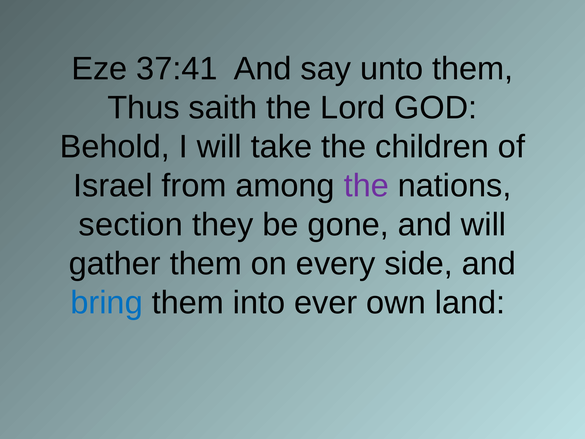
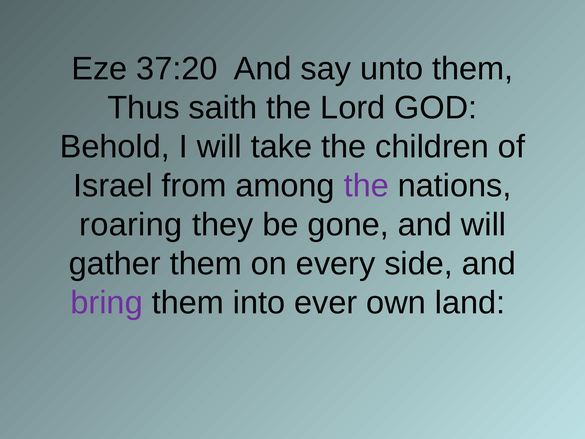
37:41: 37:41 -> 37:20 (177, 69)
section: section -> roaring (131, 225)
bring colour: blue -> purple (107, 303)
